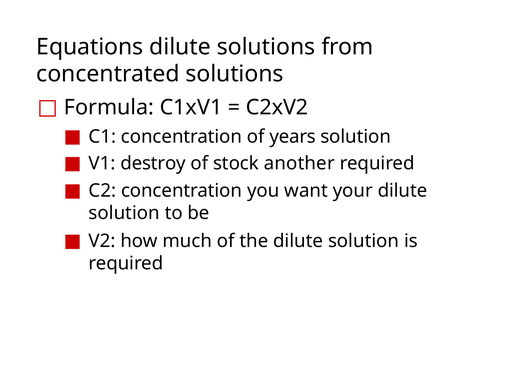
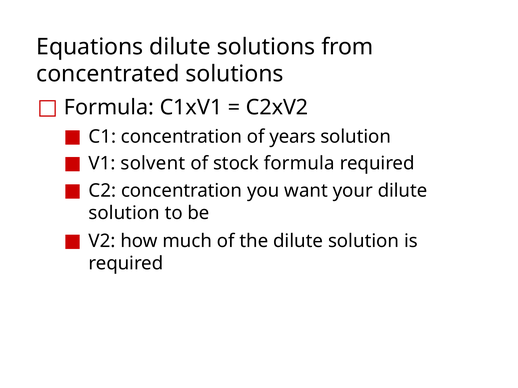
destroy: destroy -> solvent (153, 163)
stock another: another -> formula (299, 163)
